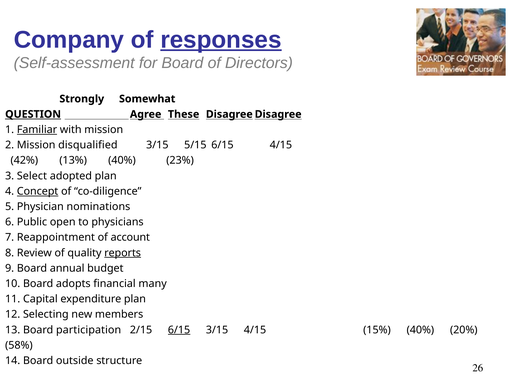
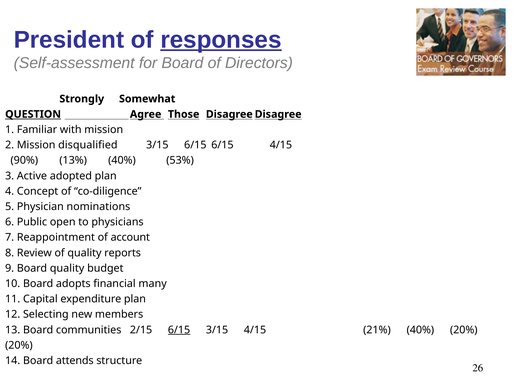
Company: Company -> President (69, 40)
These: These -> Those (184, 114)
Familiar underline: present -> none (37, 130)
3/15 5/15: 5/15 -> 6/15 (195, 145)
42%: 42% -> 90% (24, 161)
23%: 23% -> 53% (180, 161)
Select: Select -> Active (32, 176)
Concept underline: present -> none (38, 192)
reports underline: present -> none (123, 253)
Board annual: annual -> quality (67, 269)
participation: participation -> communities (89, 330)
15%: 15% -> 21% (377, 330)
58%: 58% -> 20% (19, 346)
outside: outside -> attends (75, 361)
